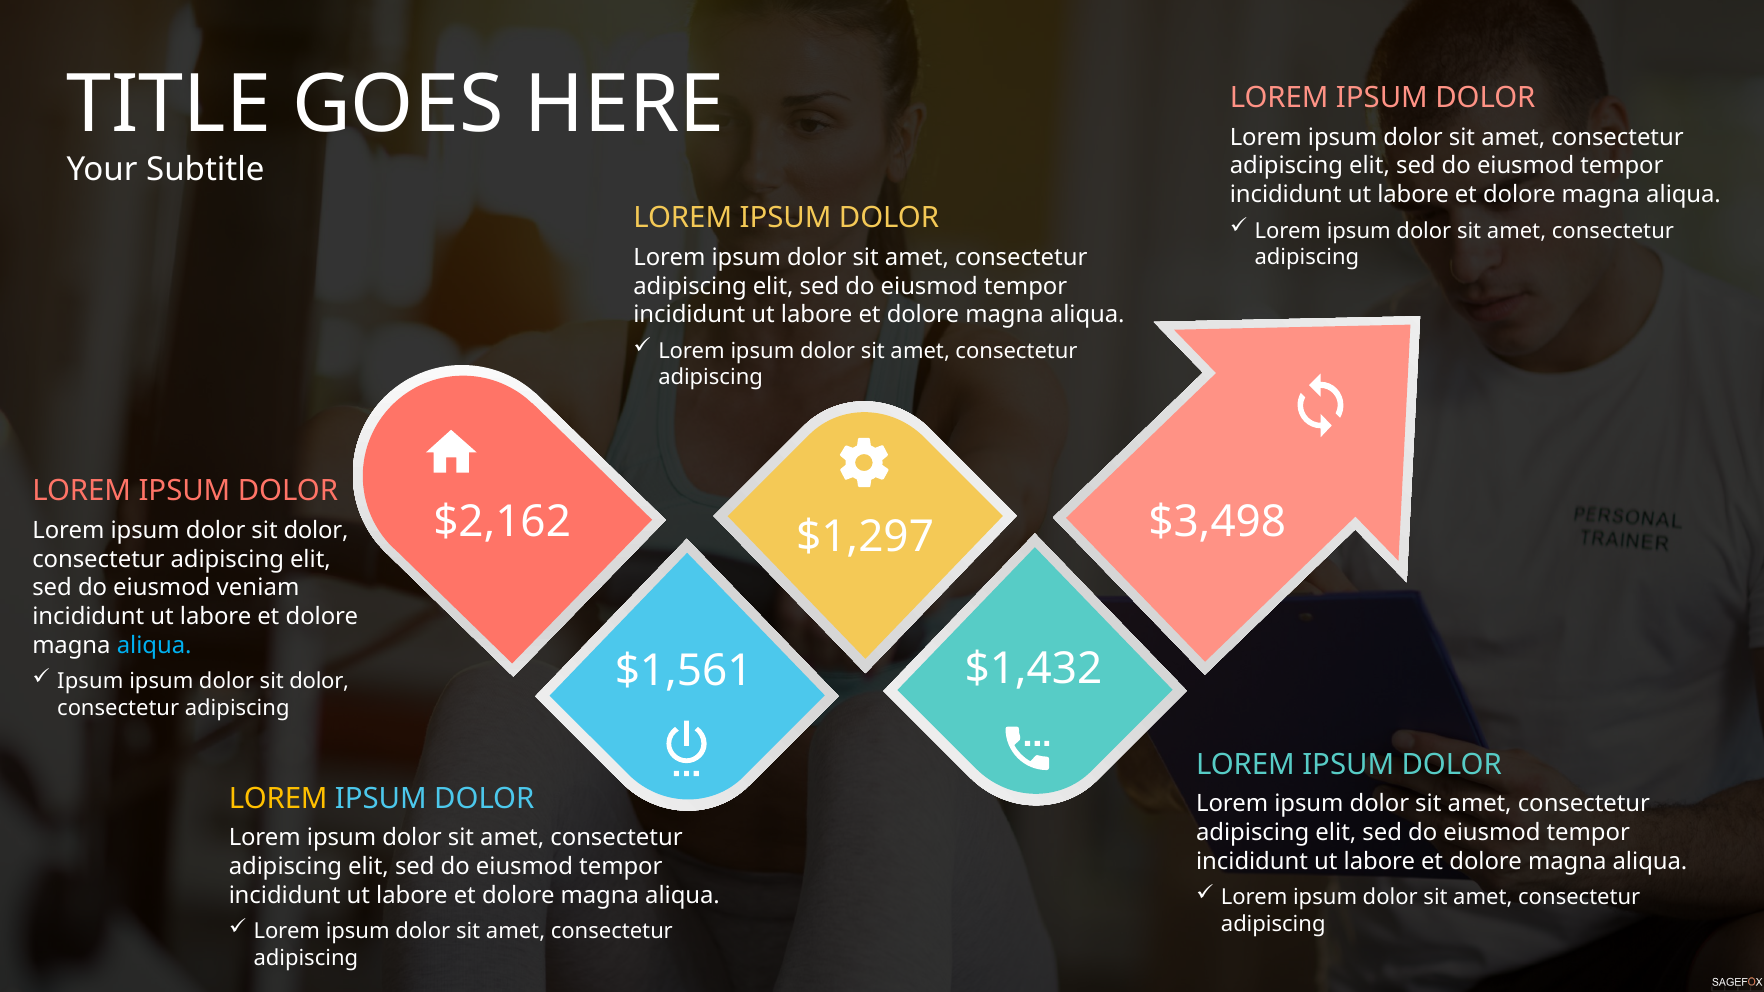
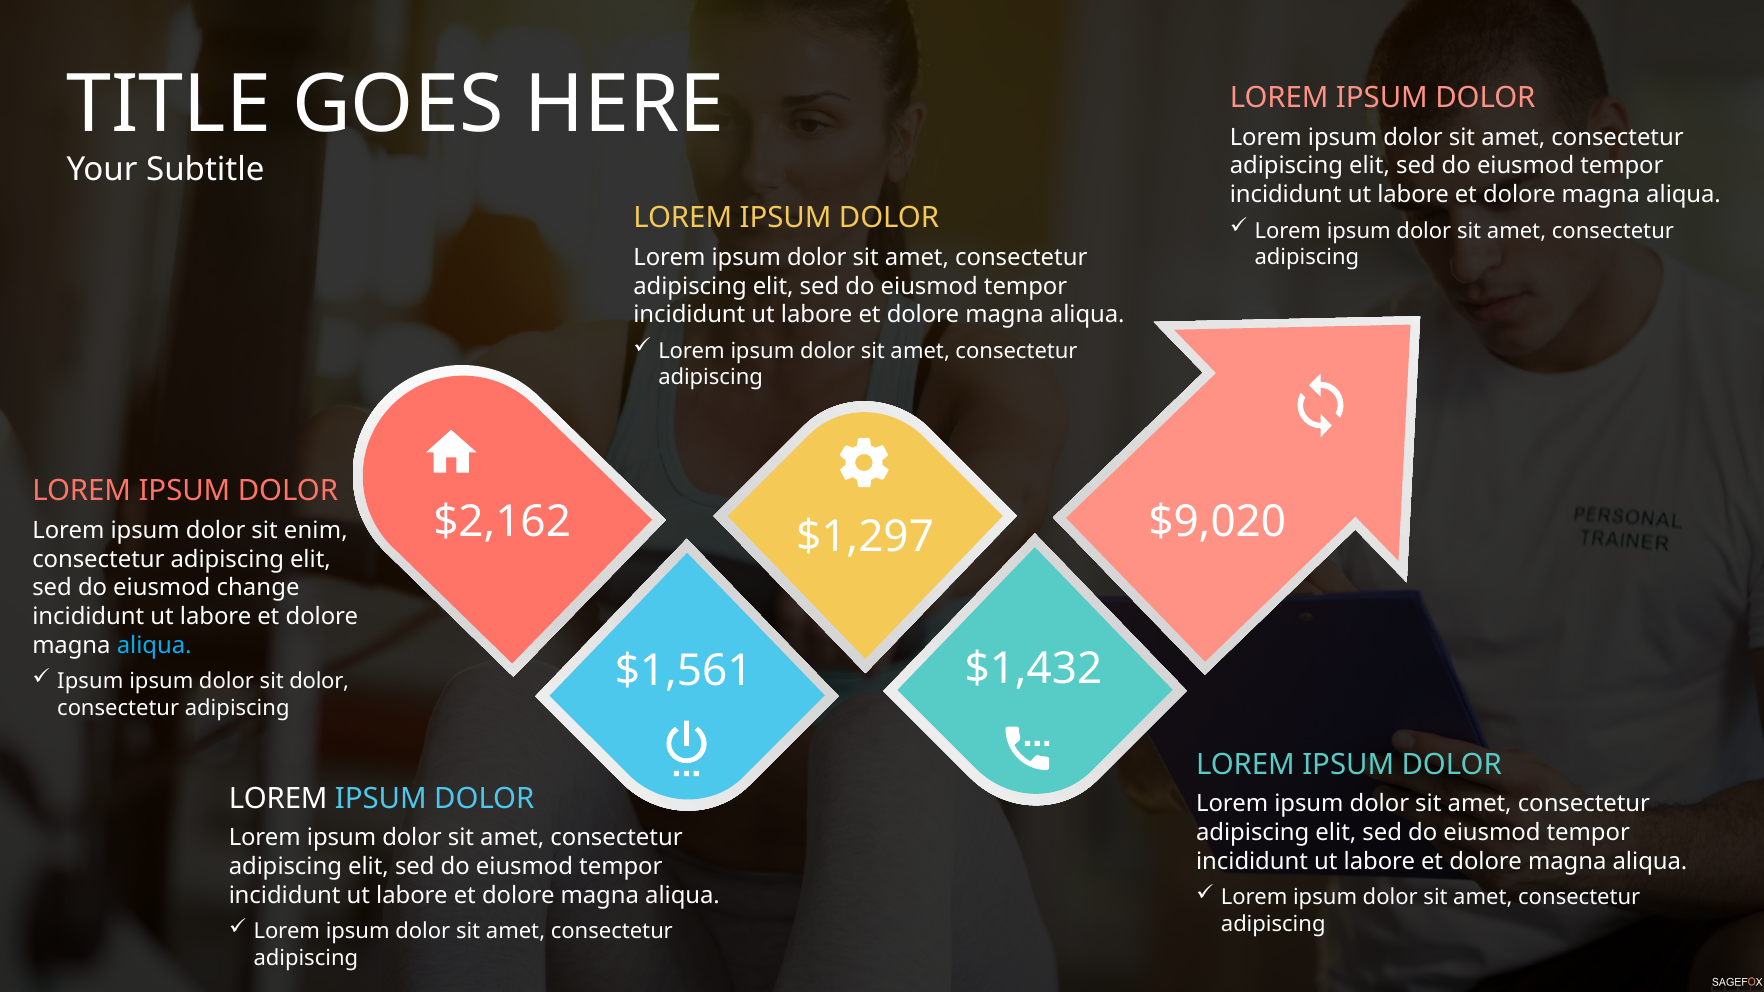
$3,498: $3,498 -> $9,020 (1217, 522)
dolor: dolor -> enim (316, 531)
veniam: veniam -> change (258, 588)
LOREM colour: yellow -> white (278, 799)
